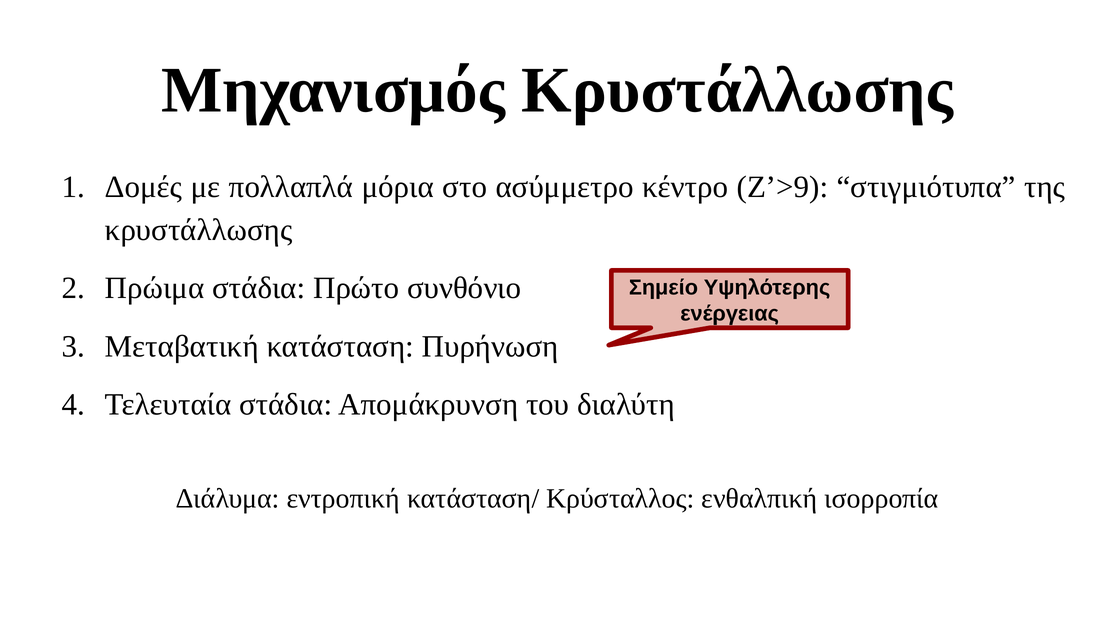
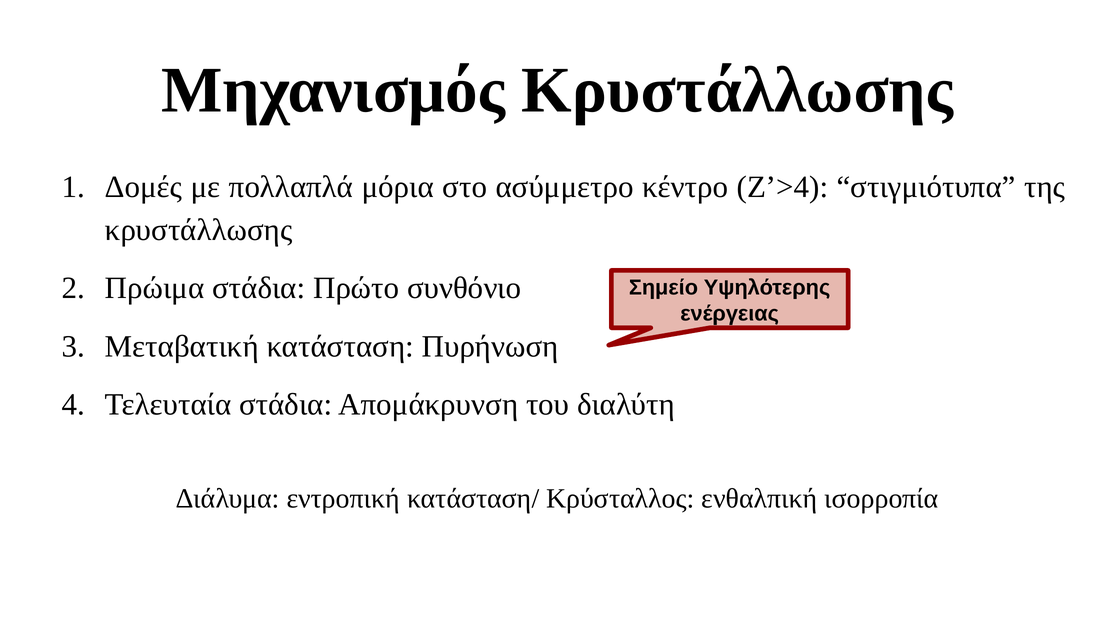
Ζ’>9: Ζ’>9 -> Ζ’>4 (782, 187)
